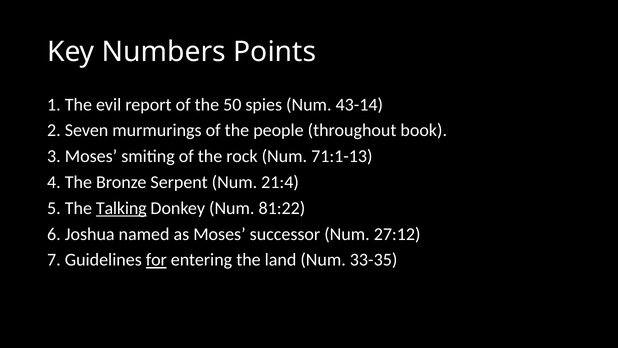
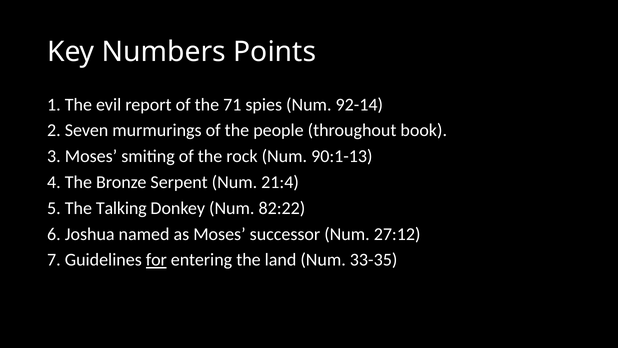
50: 50 -> 71 (232, 104)
43-14: 43-14 -> 92-14 (359, 104)
71:1-13: 71:1-13 -> 90:1-13 (342, 156)
Talking underline: present -> none (121, 208)
81:22: 81:22 -> 82:22 (282, 208)
